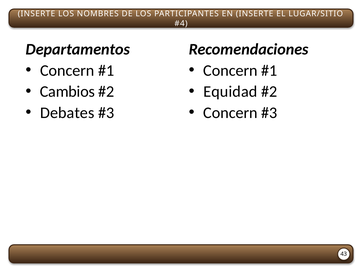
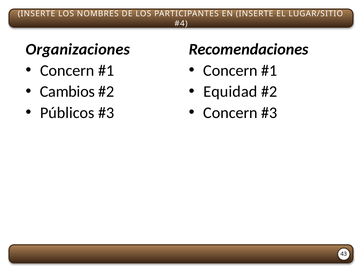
Departamentos: Departamentos -> Organizaciones (78, 49)
Debates: Debates -> Públicos (67, 113)
